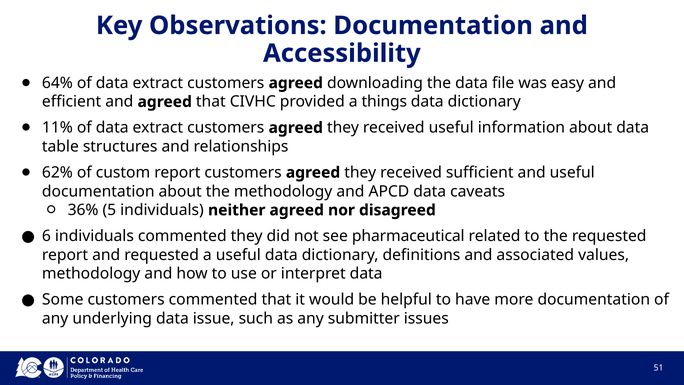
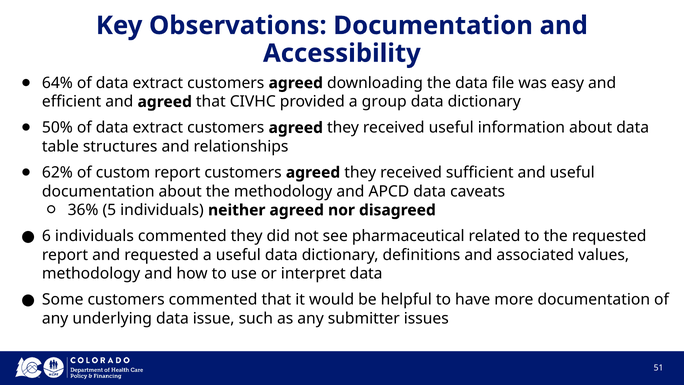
things: things -> group (384, 102)
11%: 11% -> 50% (57, 128)
